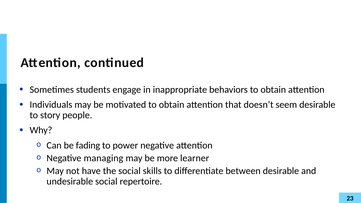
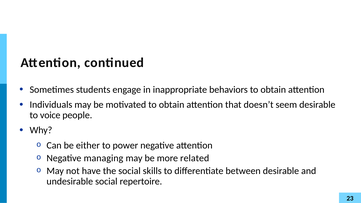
story: story -> voice (50, 115)
fading: fading -> either (88, 145)
learner: learner -> related (195, 158)
